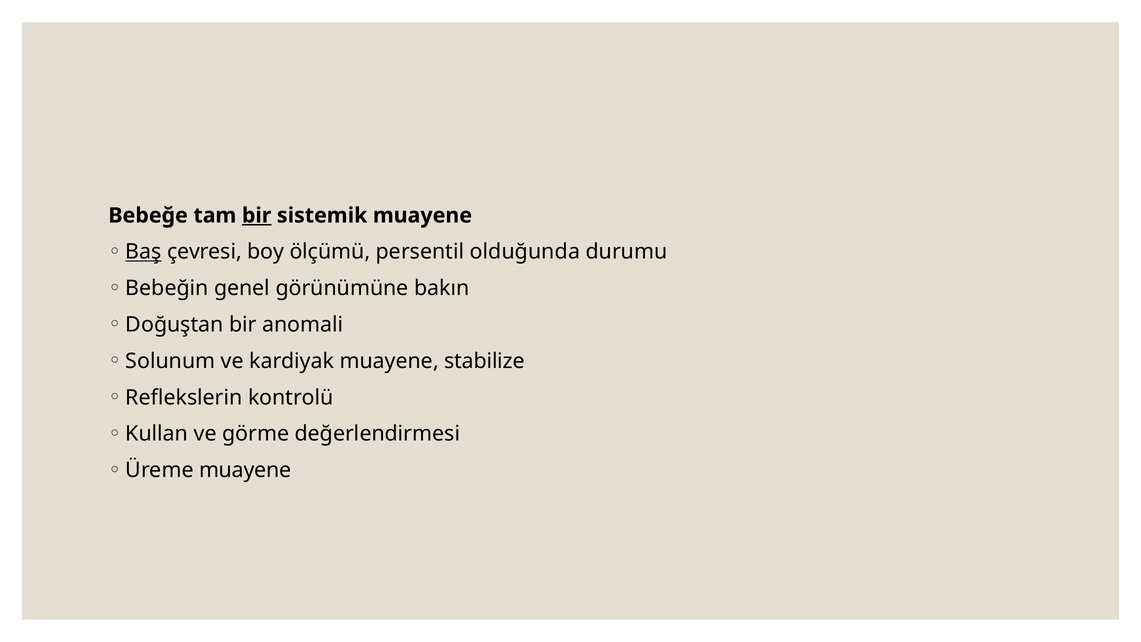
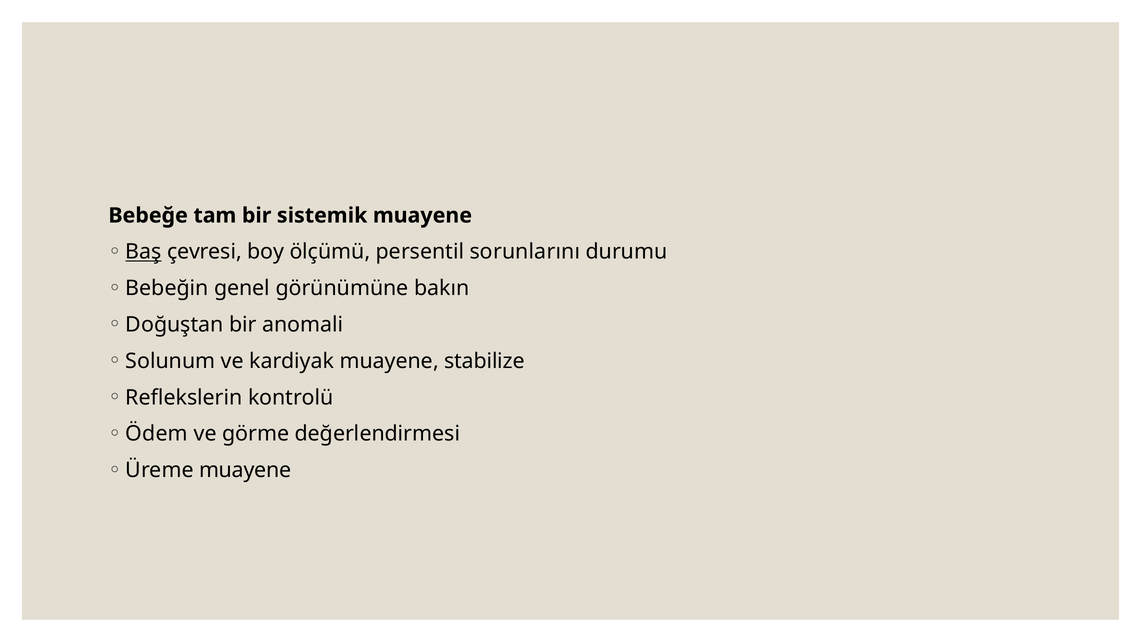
bir underline: present -> none (257, 215)
olduğunda: olduğunda -> sorunlarını (525, 252)
Kullan: Kullan -> Ödem (157, 434)
